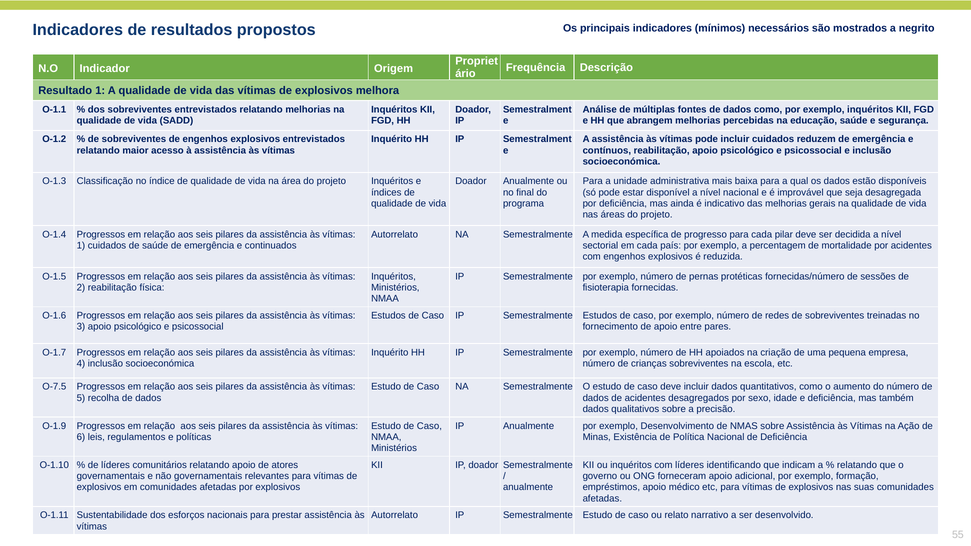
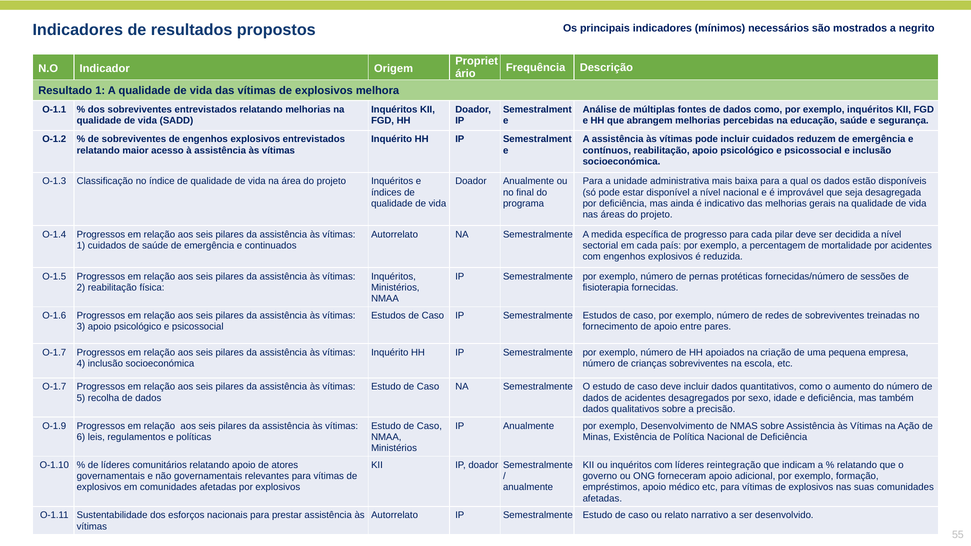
O-7.5: O-7.5 -> O-1.7 (54, 387)
identificando: identificando -> reintegração (734, 465)
